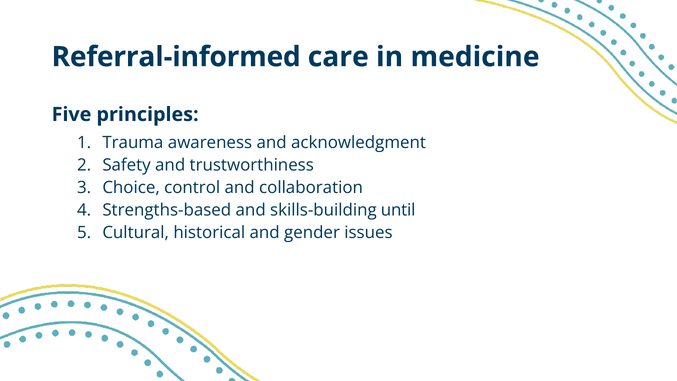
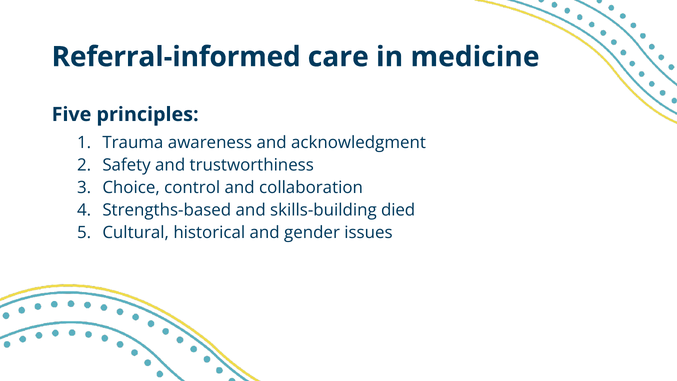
until: until -> died (398, 210)
